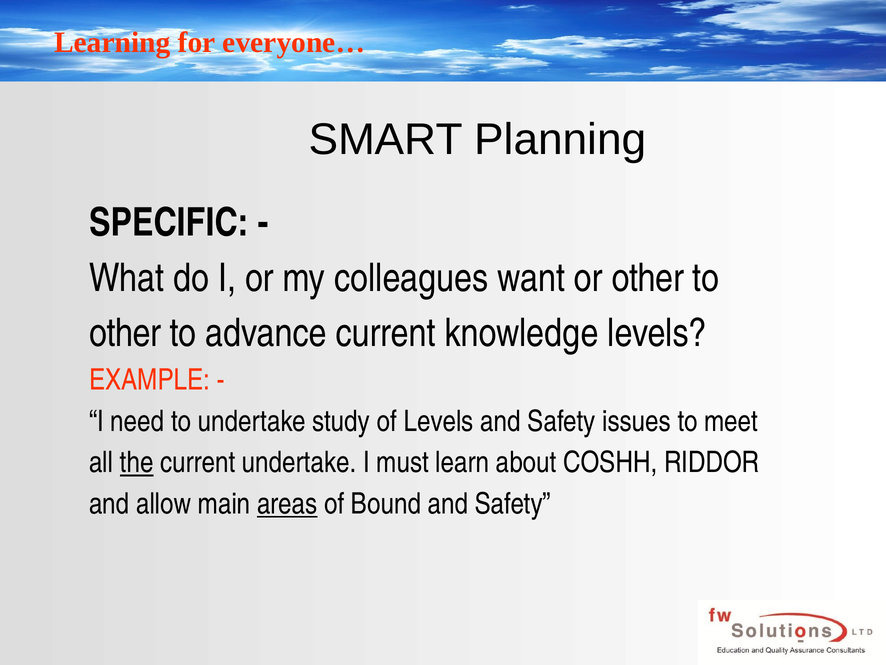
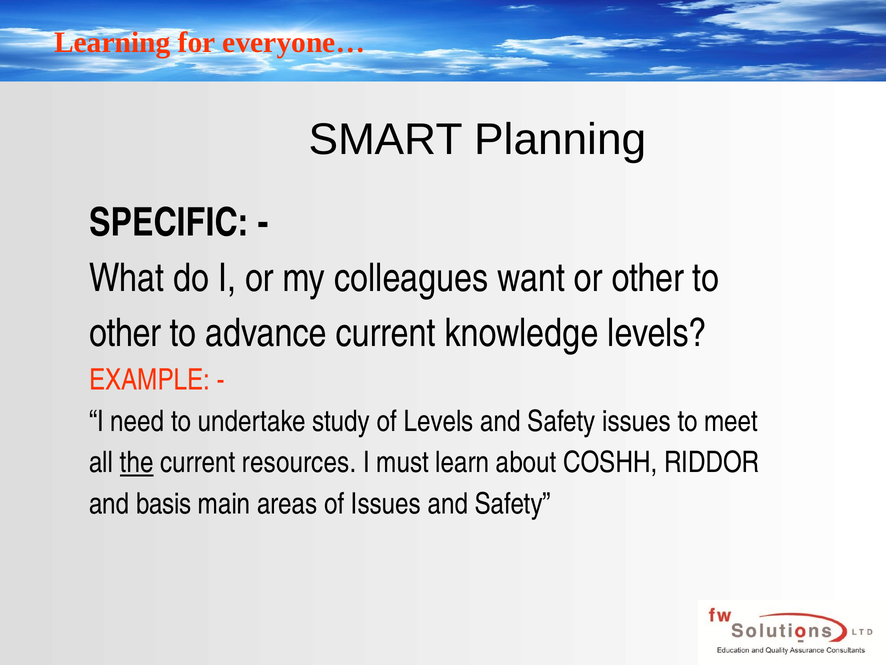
current undertake: undertake -> resources (299, 462)
allow: allow -> basis (164, 504)
areas underline: present -> none (287, 504)
of Bound: Bound -> Issues (386, 504)
